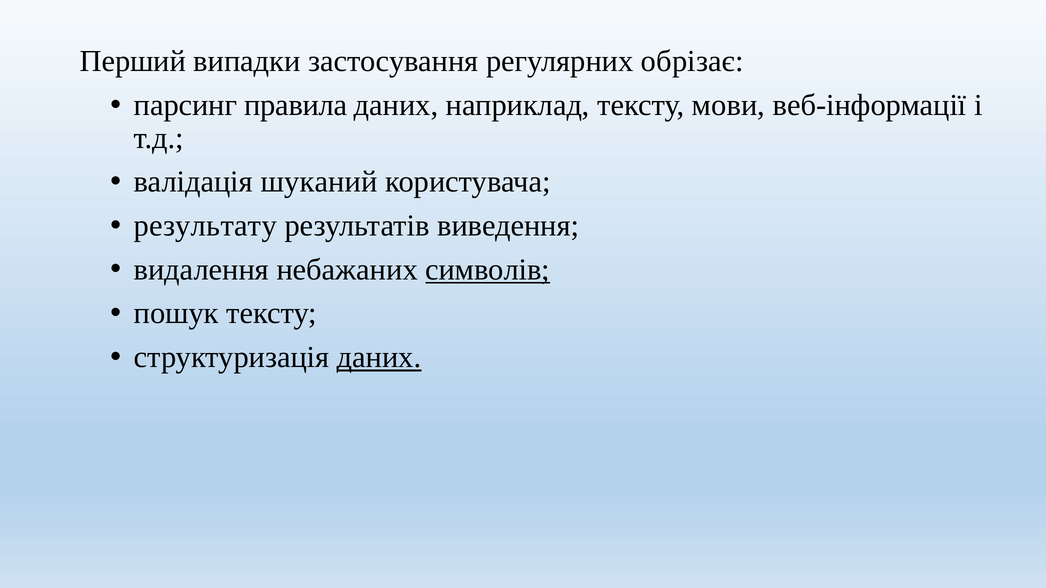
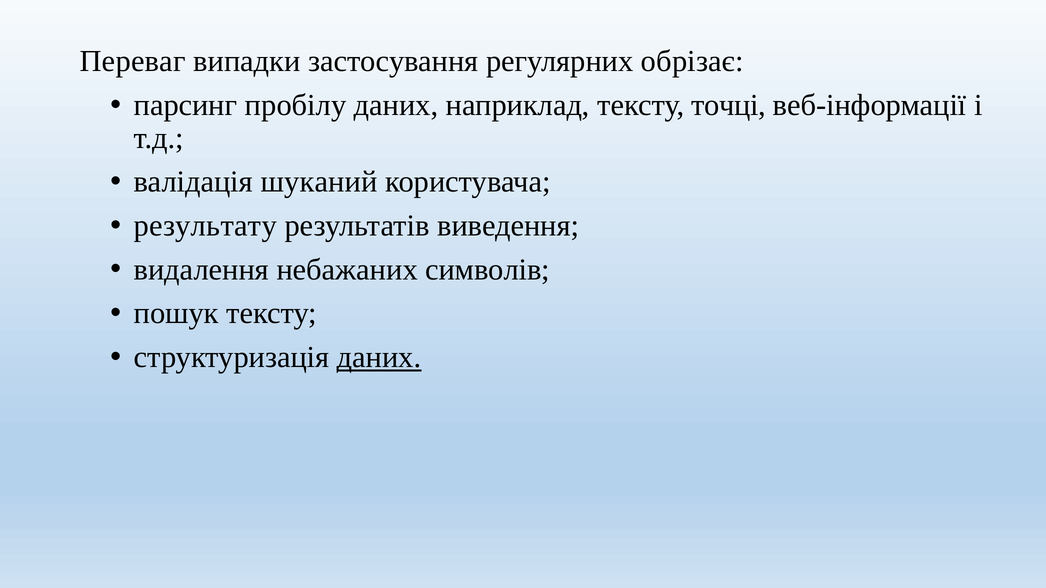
Перший: Перший -> Переваг (133, 61)
правила: правила -> пробілу (296, 105)
мови: мови -> точці (729, 105)
символів underline: present -> none (488, 270)
